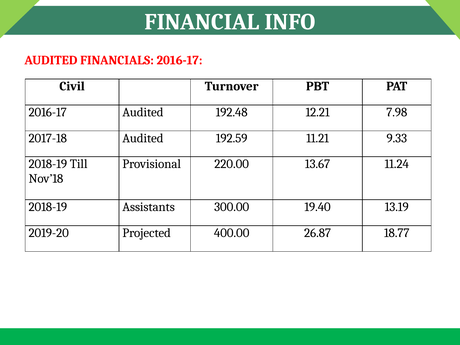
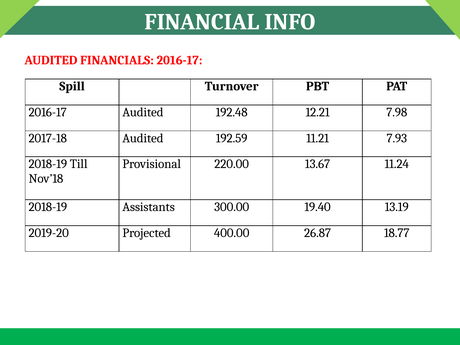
Civil: Civil -> Spill (72, 86)
9.33: 9.33 -> 7.93 (397, 138)
